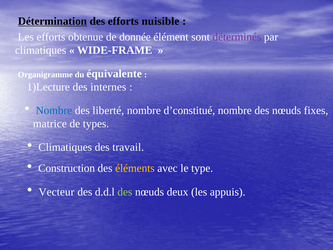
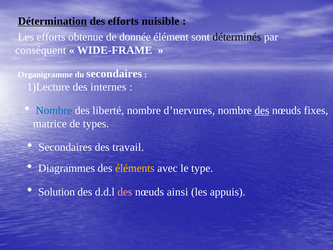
déterminés colour: purple -> black (237, 37)
climatiques: climatiques -> conséquent (41, 50)
du équivalente: équivalente -> secondaires (114, 74)
d’constitué: d’constitué -> d’nervures (189, 110)
des underline: none -> present (262, 110)
Climatiques: Climatiques -> Secondaires (65, 147)
Construction: Construction -> Diagrammes (67, 168)
Vecteur: Vecteur -> Solution (57, 192)
des colour: light green -> pink (125, 192)
deux: deux -> ainsi (178, 192)
